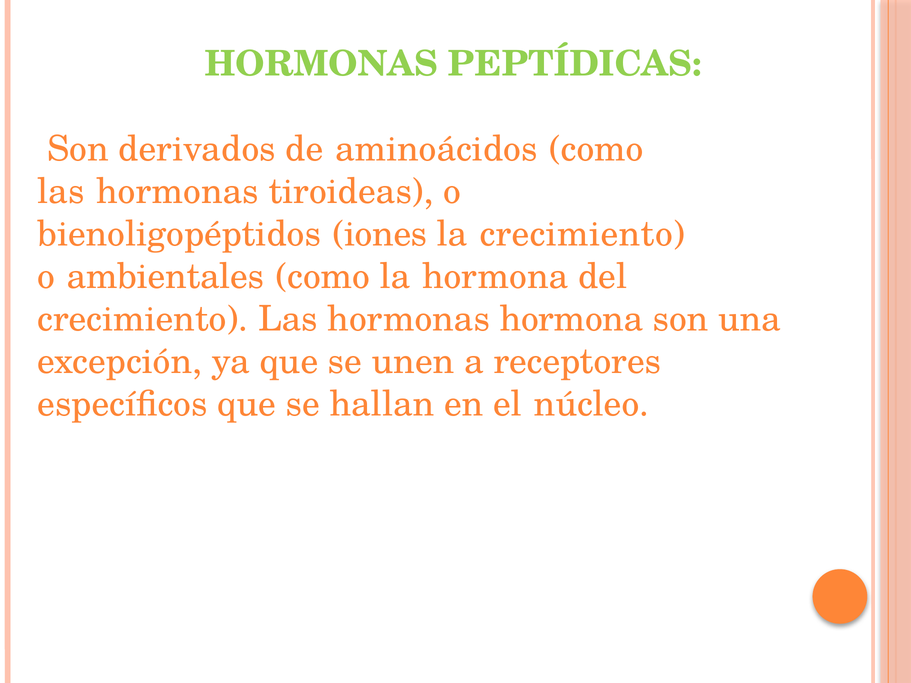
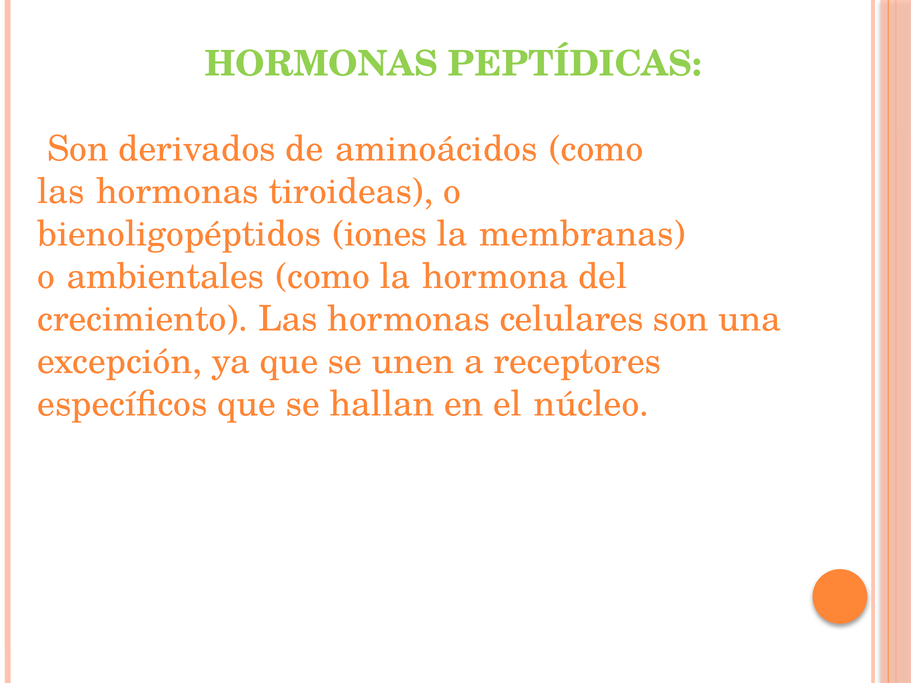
la crecimiento: crecimiento -> membranas (582, 234)
hormonas hormona: hormona -> celulares (572, 319)
